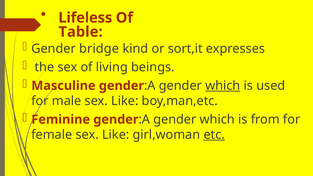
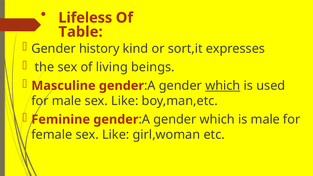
bridge: bridge -> history (99, 49)
is from: from -> male (265, 119)
etc underline: present -> none (214, 135)
